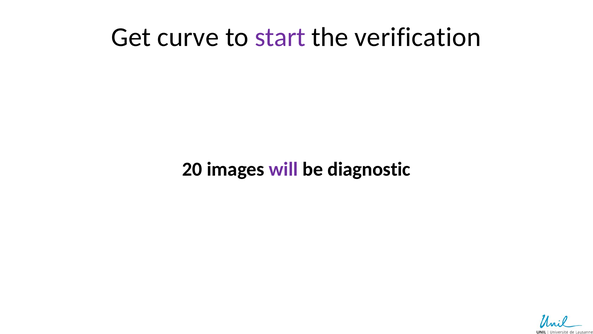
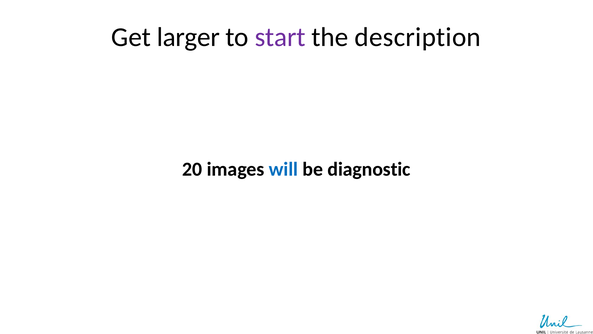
curve: curve -> larger (188, 37)
verification: verification -> description (418, 37)
will colour: purple -> blue (284, 169)
